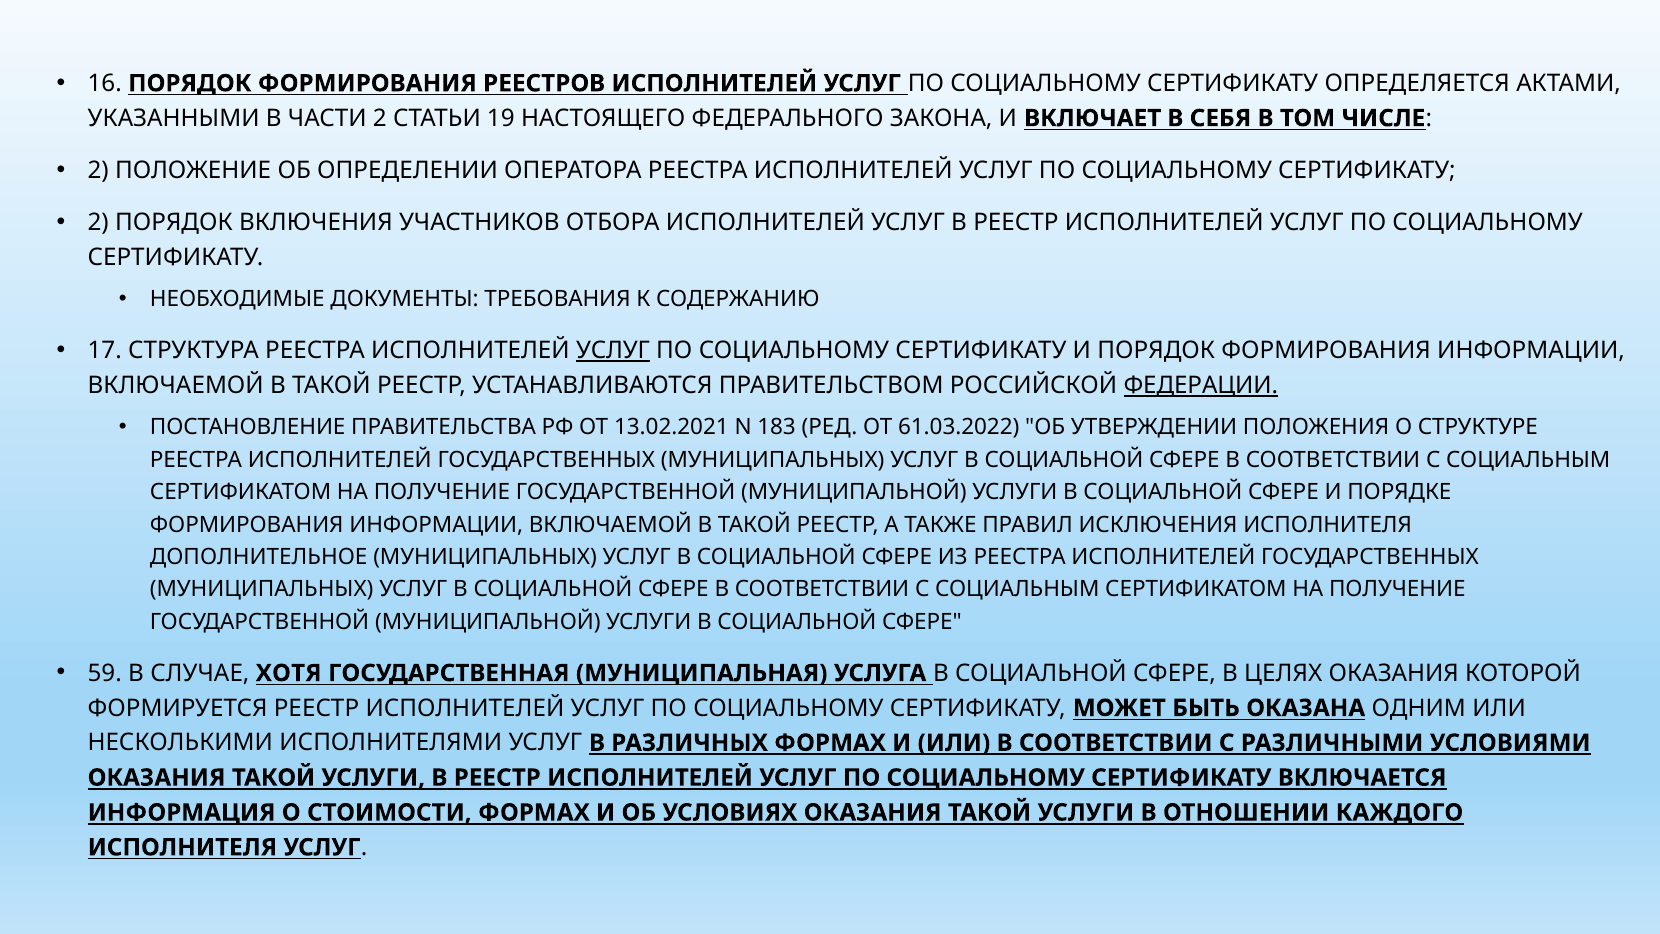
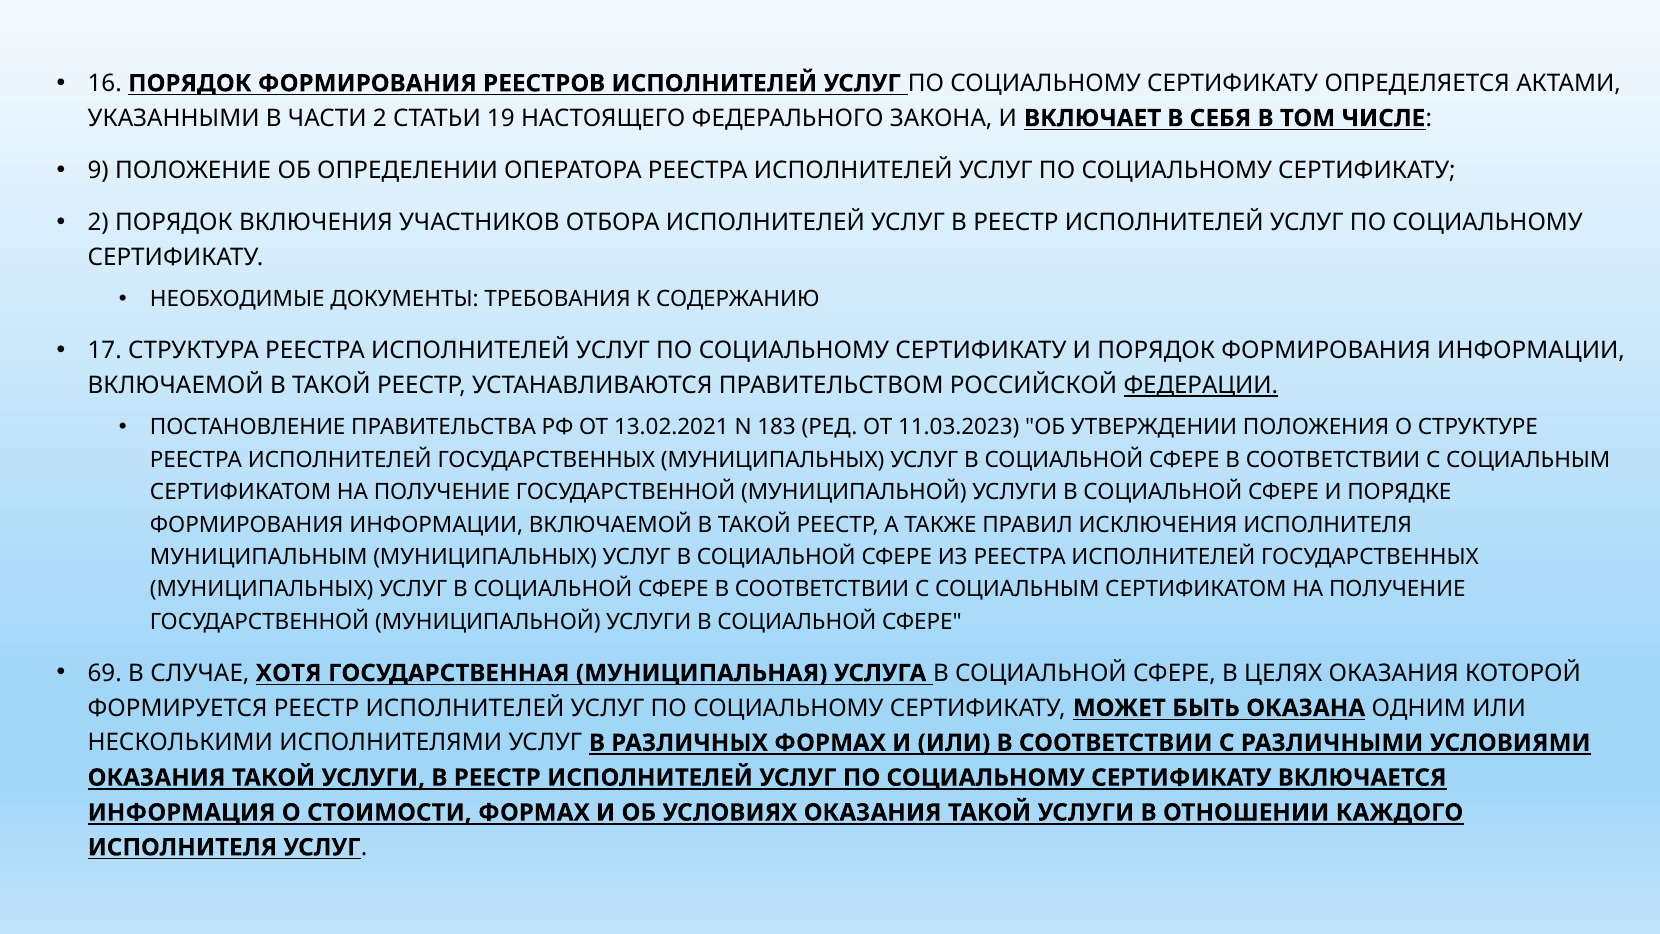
2: 2 -> 9 (98, 170)
УСЛУГ underline: present -> none (613, 351)
61.03.2022: 61.03.2022 -> 11.03.2023 (959, 427)
ДОПОЛНИТЕЛЬНОЕ: ДОПОЛНИТЕЛЬНОЕ -> МУНИЦИПАЛЬНЫМ (259, 557)
59: 59 -> 69 (105, 673)
